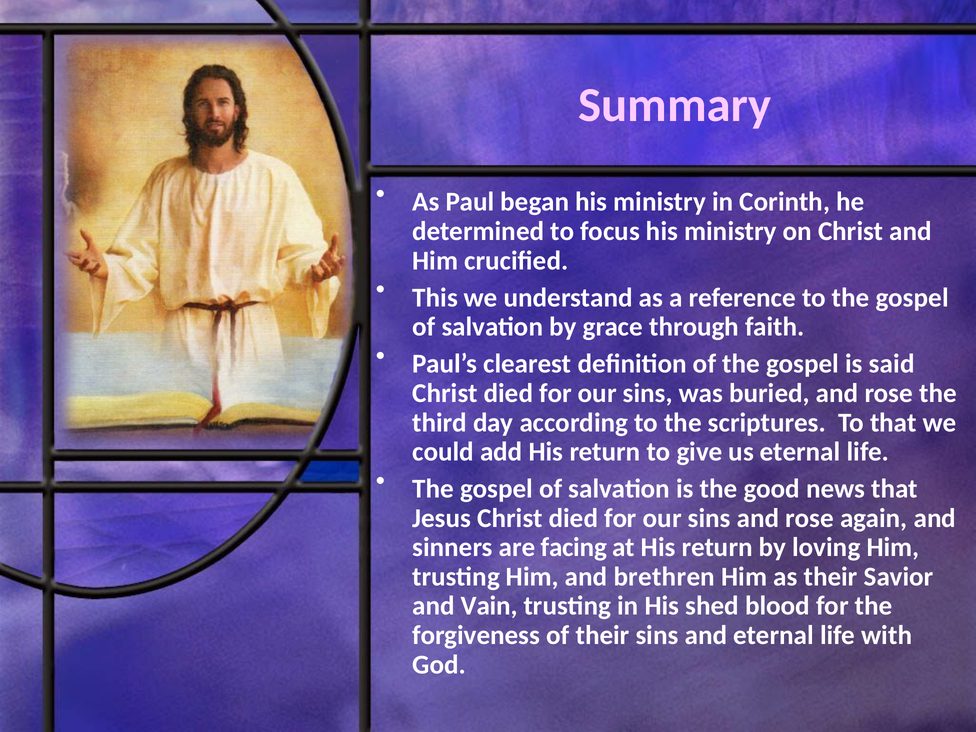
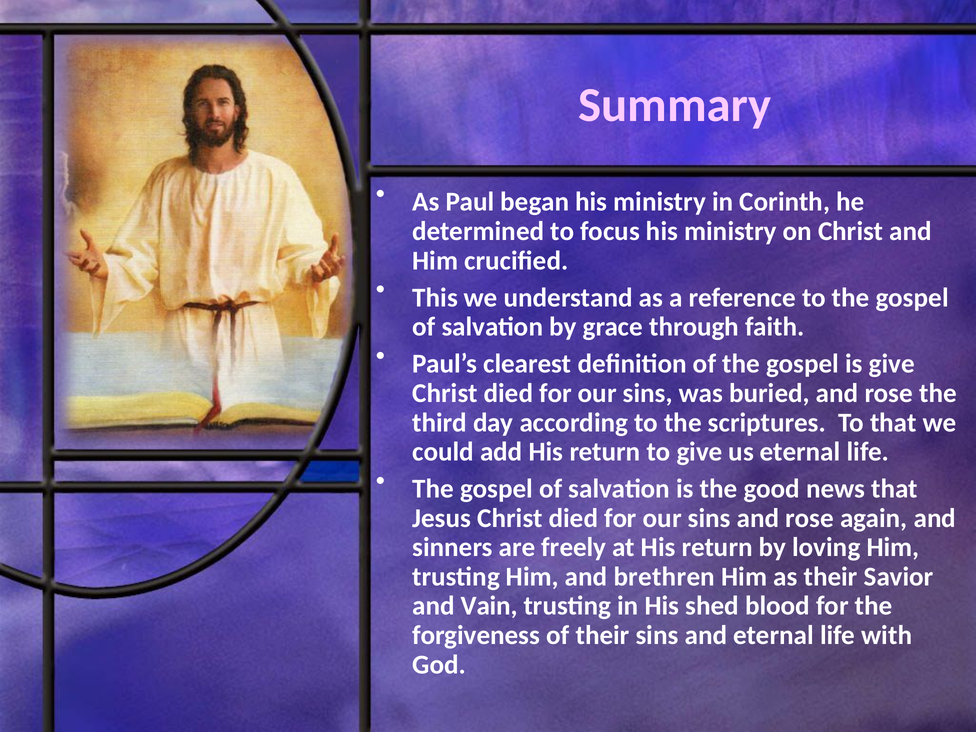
is said: said -> give (892, 364)
facing: facing -> freely (574, 547)
